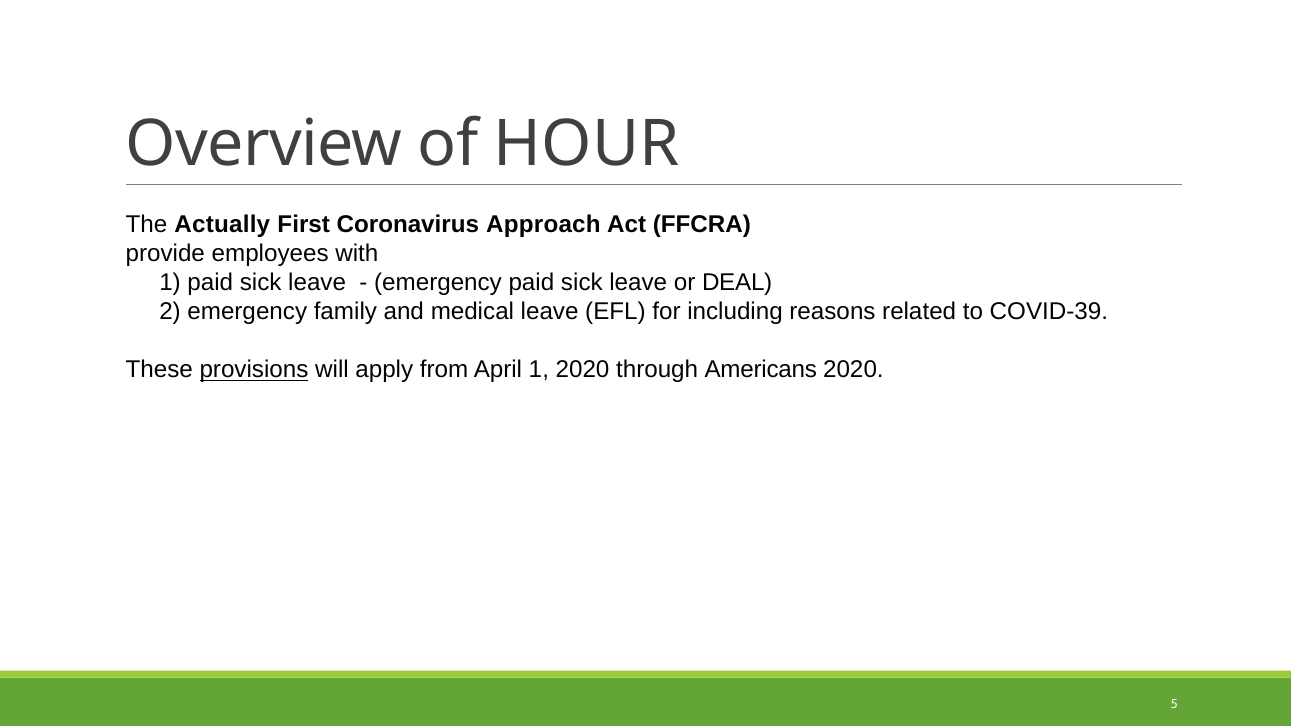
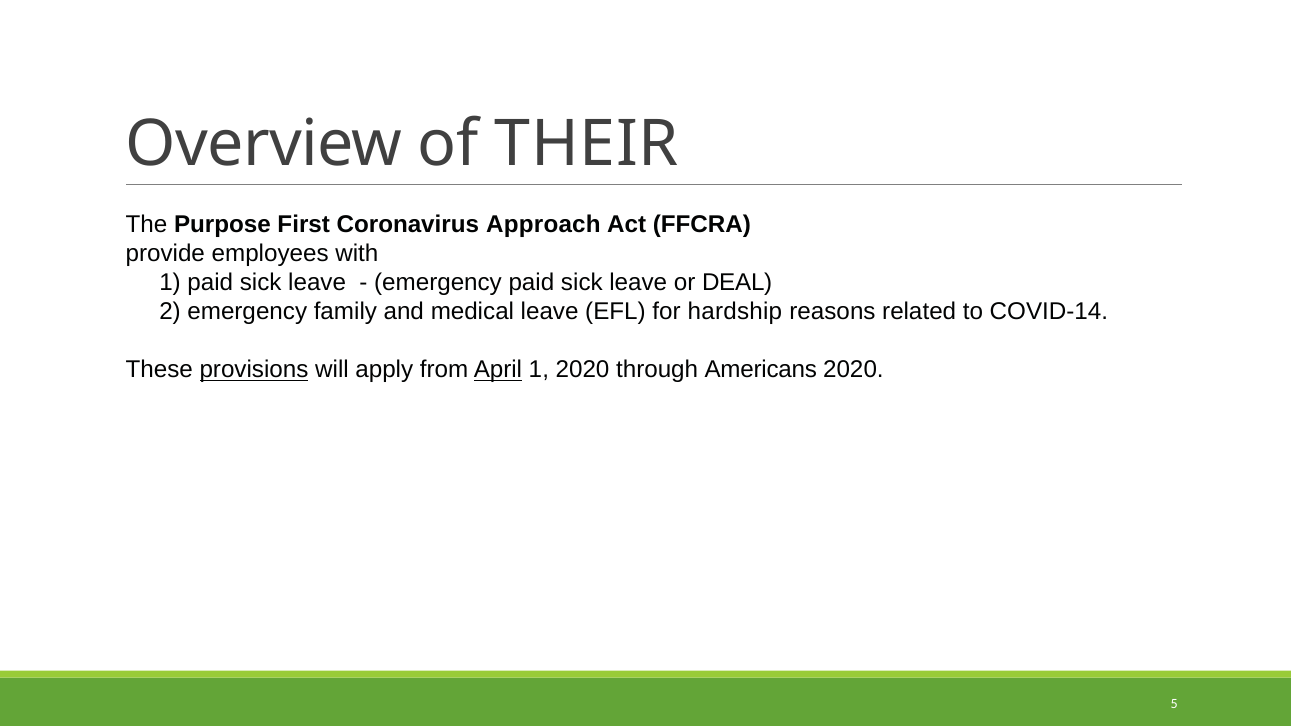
HOUR: HOUR -> THEIR (587, 145)
Actually: Actually -> Purpose (222, 225)
including: including -> hardship (735, 312)
COVID-39: COVID-39 -> COVID-14 (1049, 312)
April underline: none -> present (498, 370)
